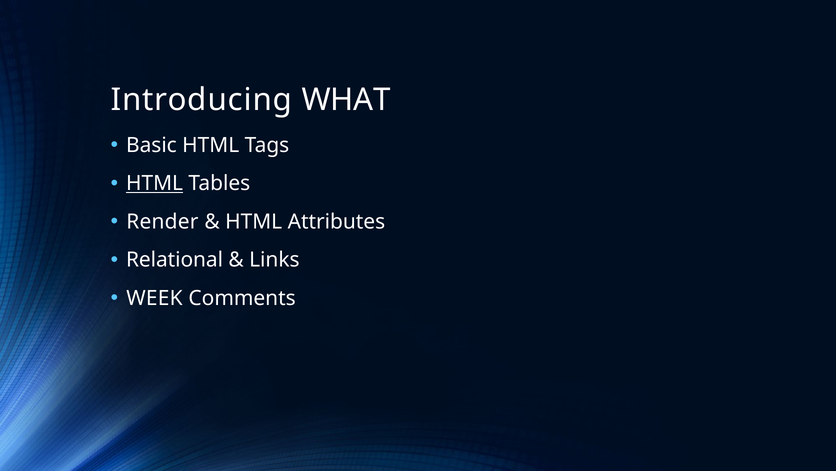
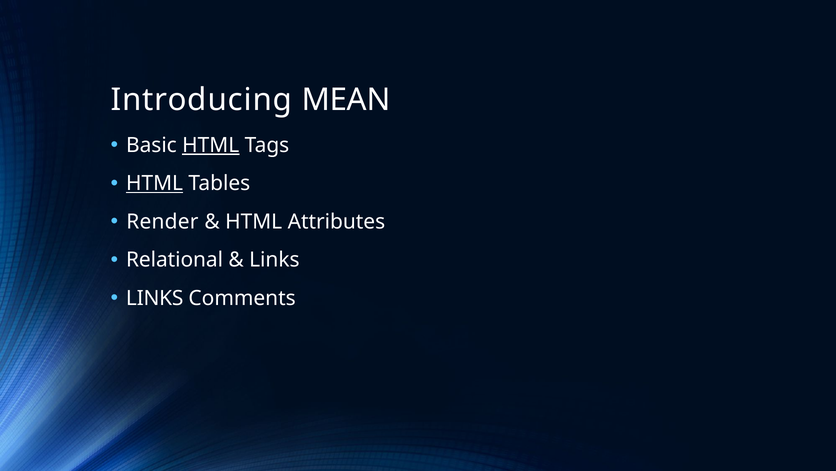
WHAT: WHAT -> MEAN (346, 100)
HTML underline: none -> present (211, 145)
WEEK: WEEK -> LINKS (155, 298)
